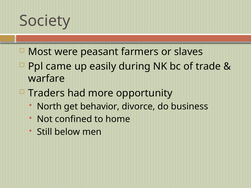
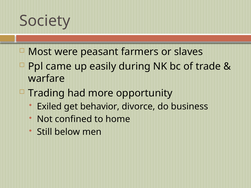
Traders: Traders -> Trading (46, 93)
North: North -> Exiled (49, 107)
